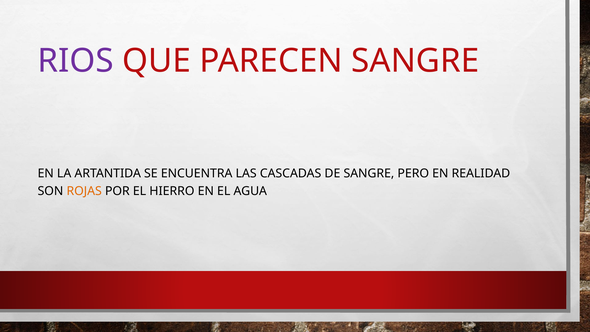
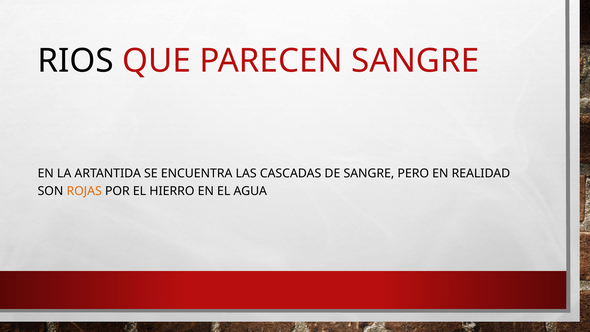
RIOS colour: purple -> black (76, 61)
